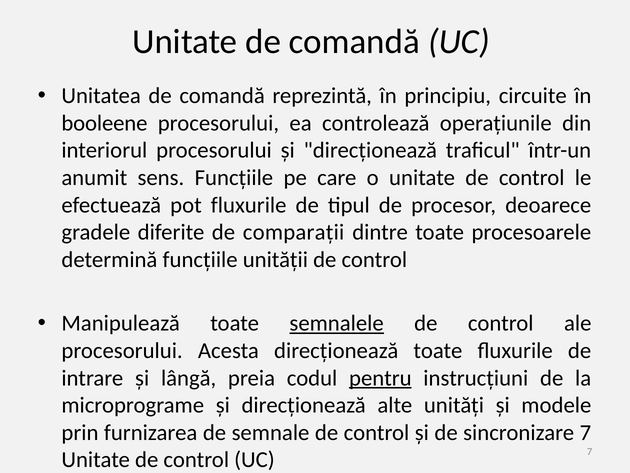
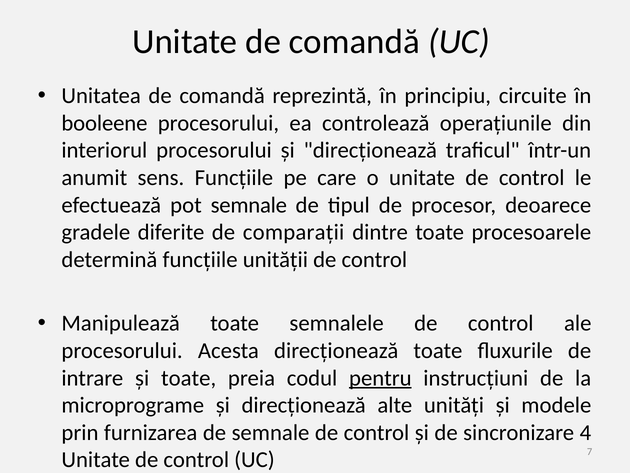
pot fluxurile: fluxurile -> semnale (249, 205)
semnalele underline: present -> none (337, 323)
și lângă: lângă -> toate (189, 378)
sincronizare 7: 7 -> 4 (585, 432)
